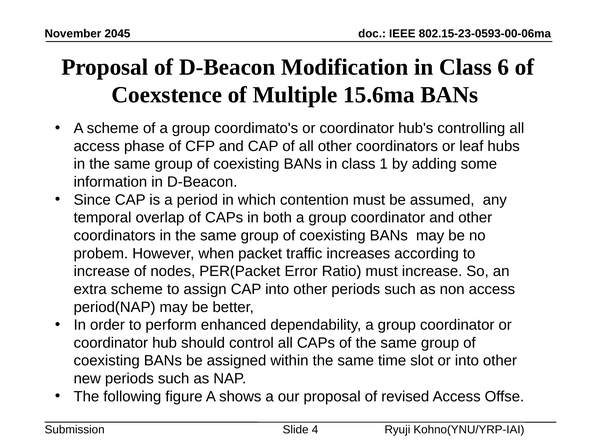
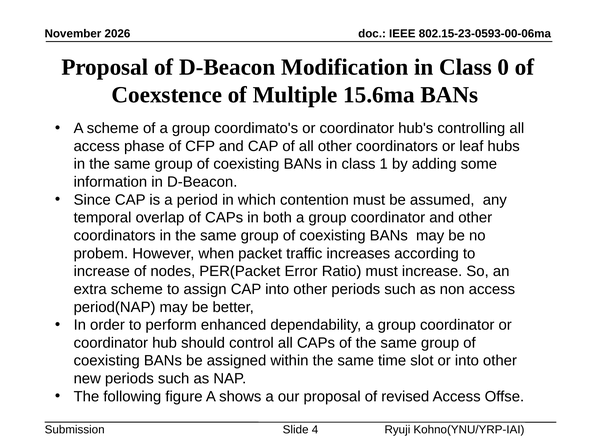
2045: 2045 -> 2026 (117, 34)
6: 6 -> 0 (503, 67)
